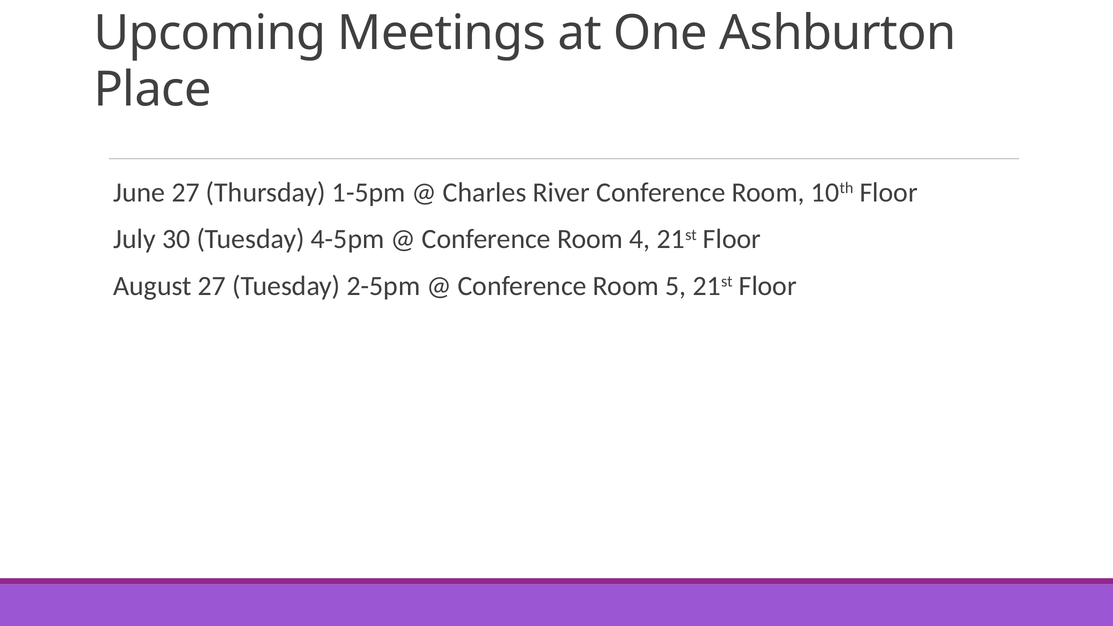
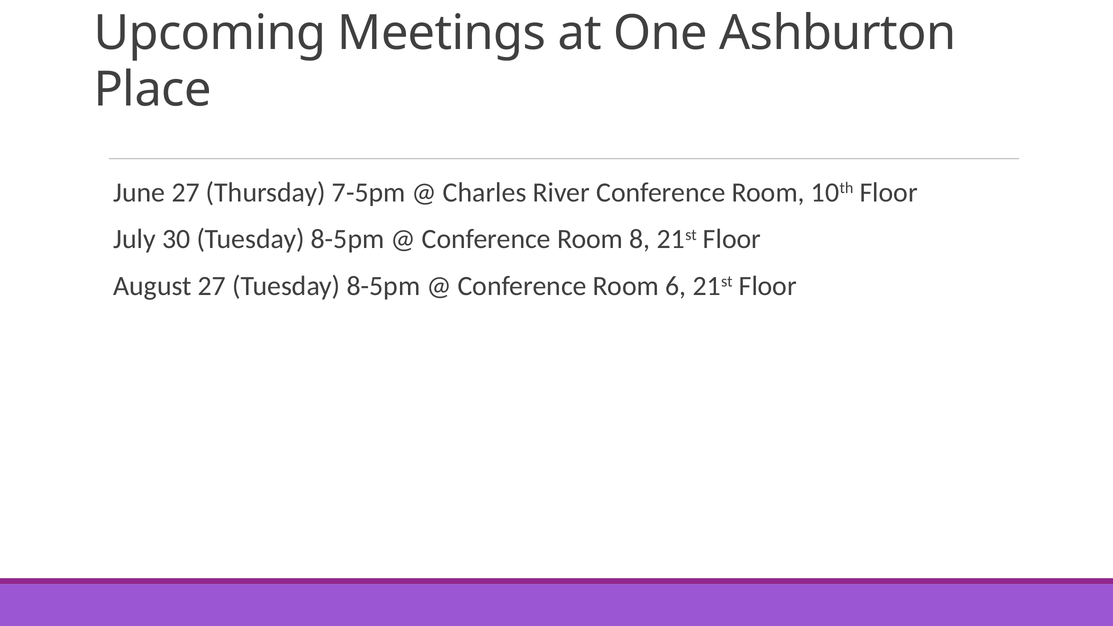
1-5pm: 1-5pm -> 7-5pm (369, 192)
30 Tuesday 4-5pm: 4-5pm -> 8-5pm (348, 239)
4: 4 -> 8 (640, 239)
27 Tuesday 2-5pm: 2-5pm -> 8-5pm (384, 286)
5: 5 -> 6 (676, 286)
